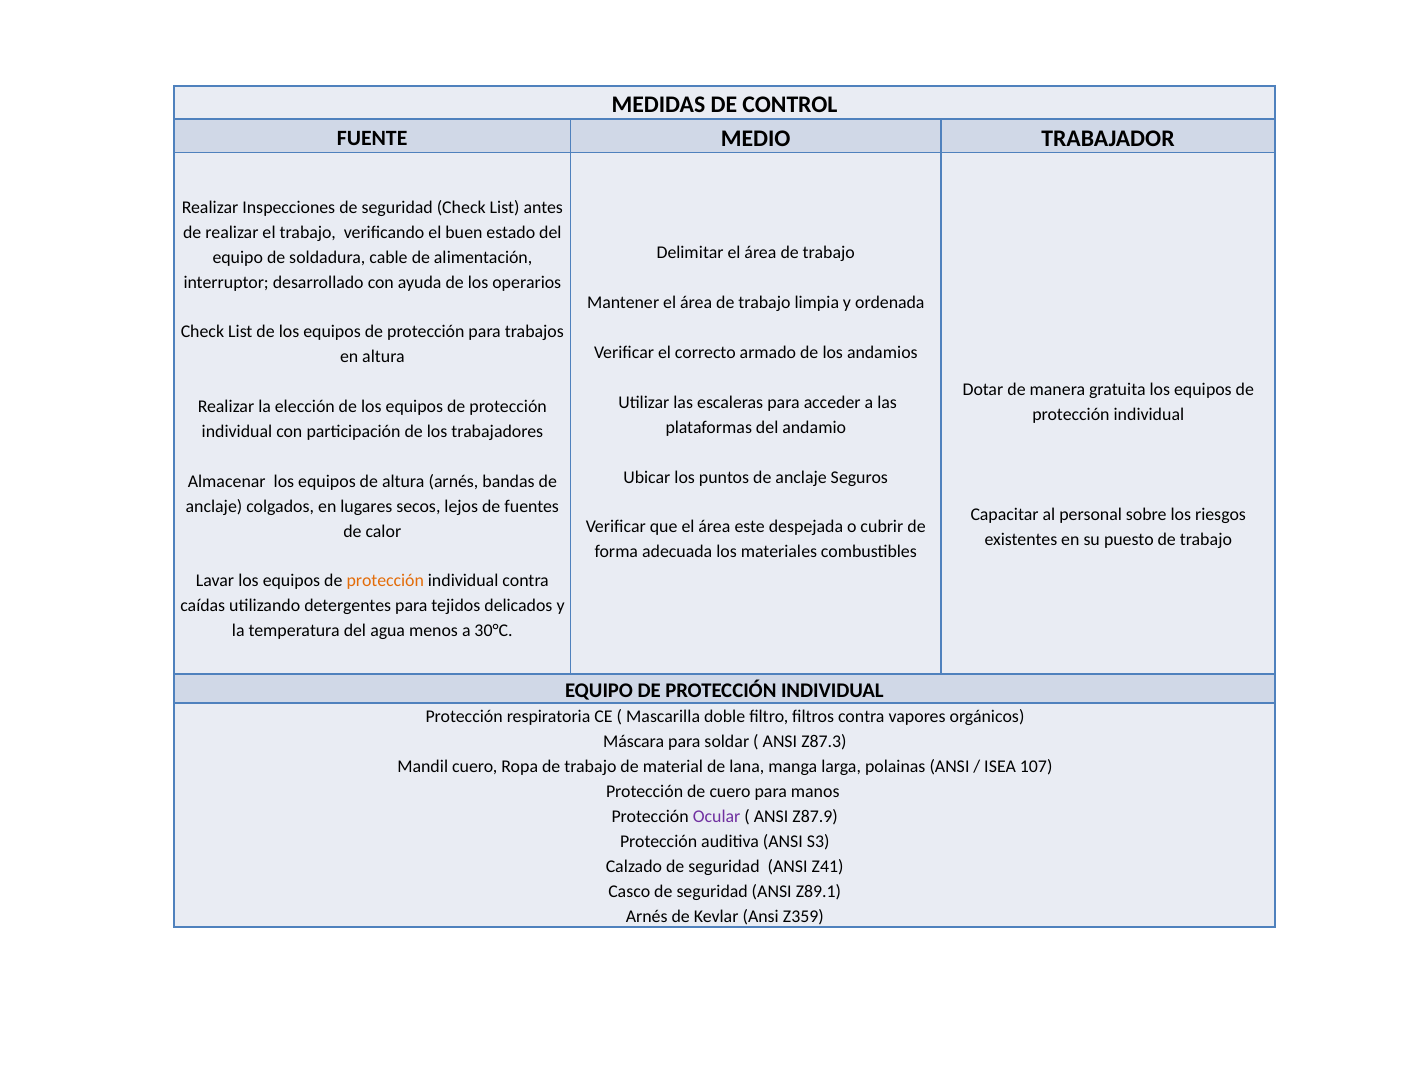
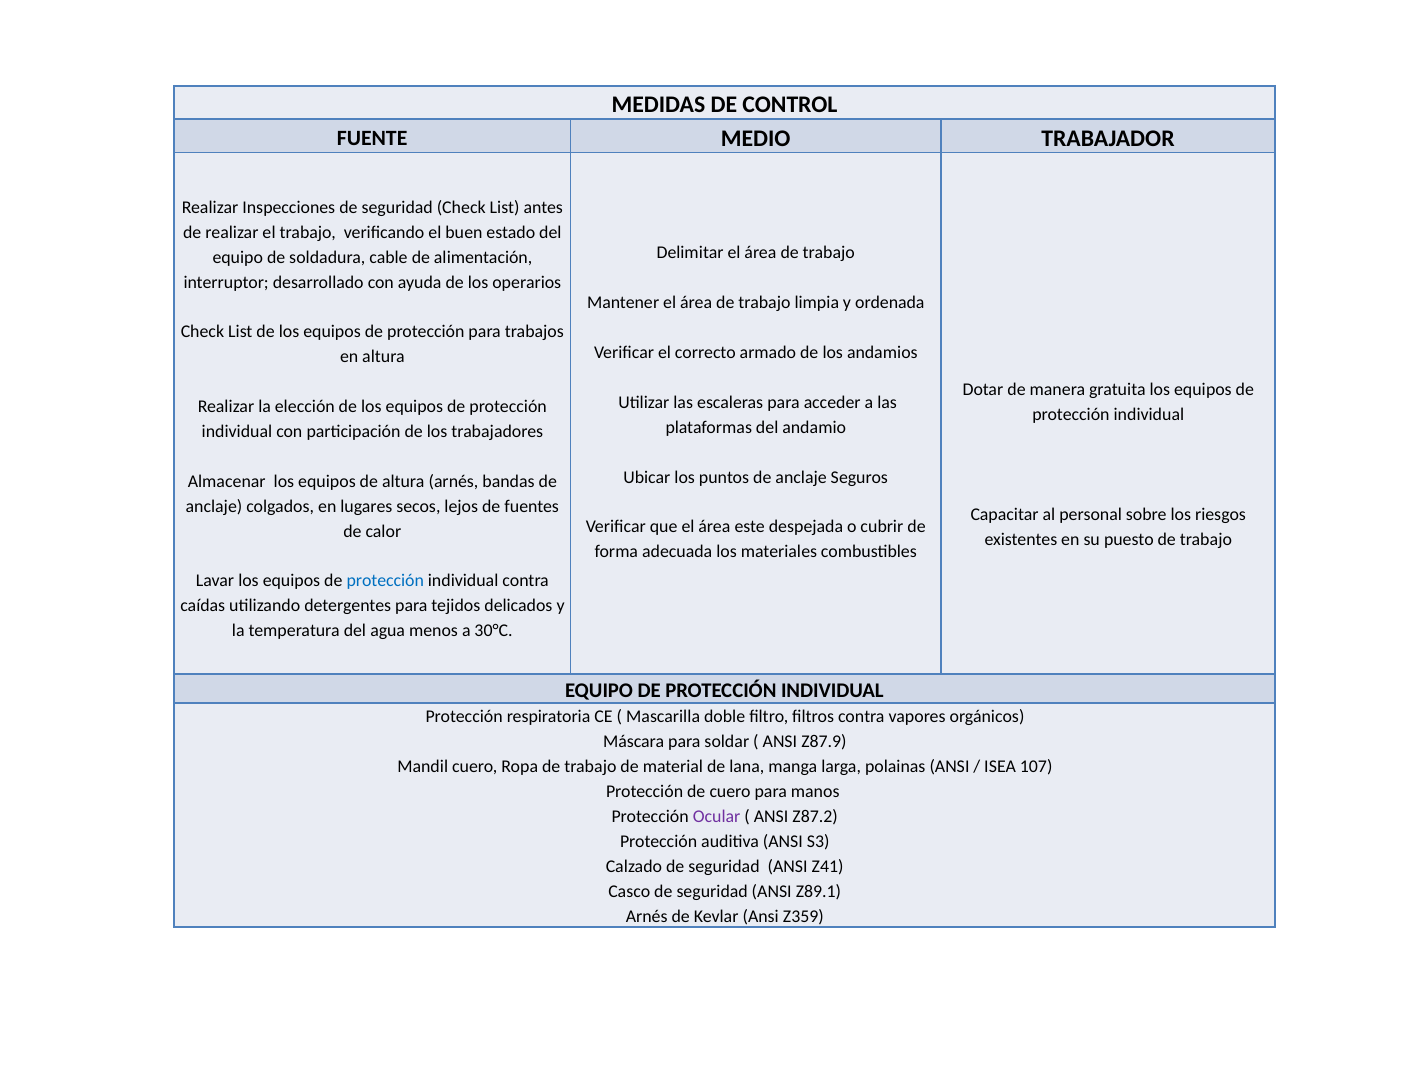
protección colour: orange -> blue (385, 581)
Z87.3: Z87.3 -> Z87.9 (824, 741)
Z87.9: Z87.9 -> Z87.2 (815, 816)
